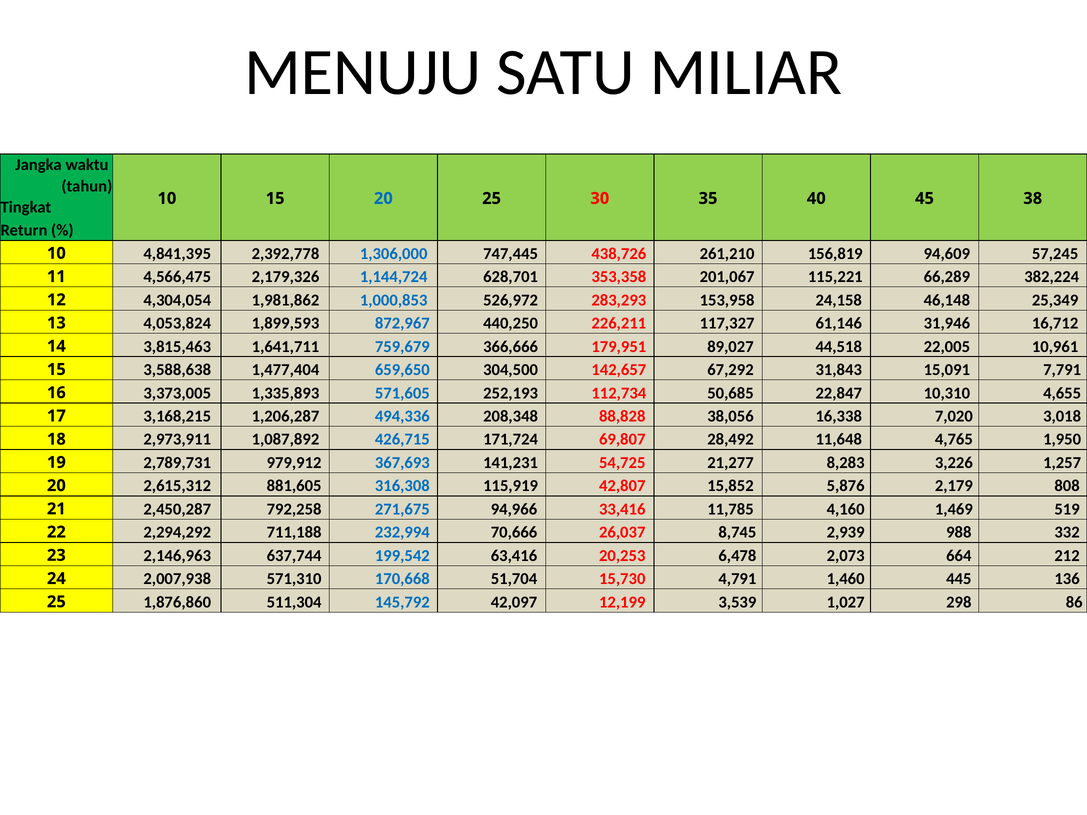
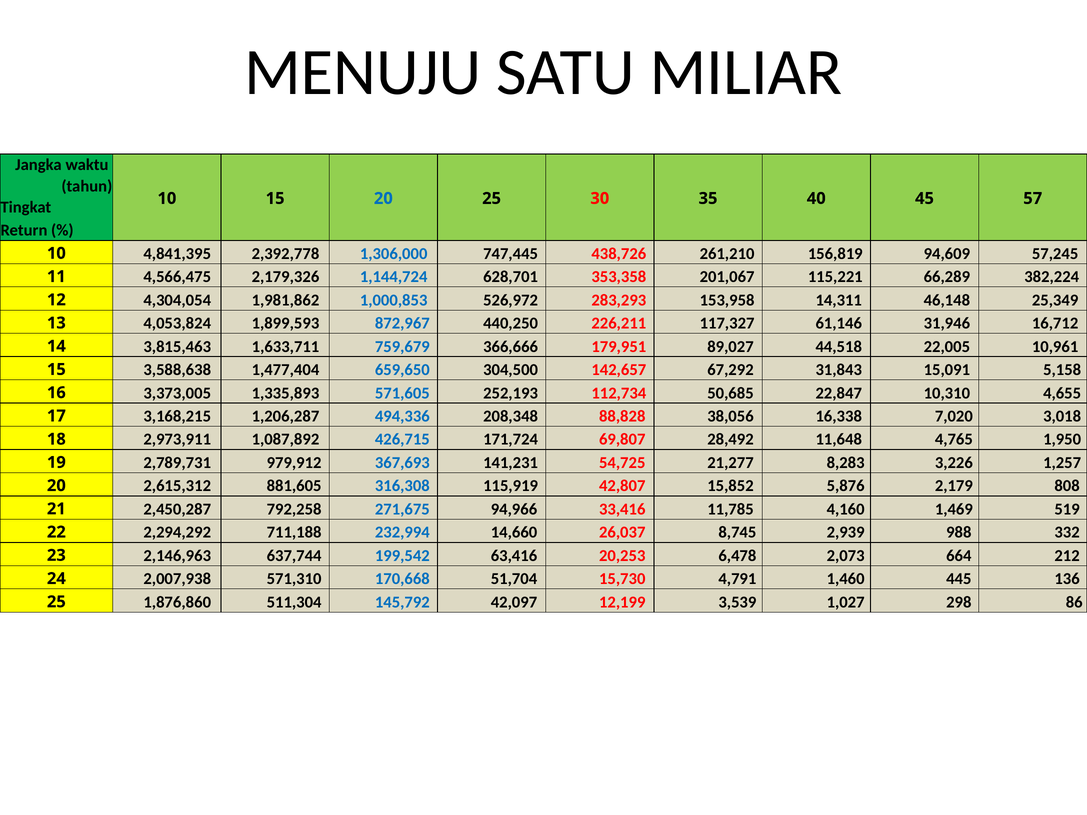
38: 38 -> 57 (1033, 198)
24,158: 24,158 -> 14,311 (839, 300)
1,641,711: 1,641,711 -> 1,633,711 (285, 347)
7,791: 7,791 -> 5,158 (1062, 370)
70,666: 70,666 -> 14,660 (514, 533)
